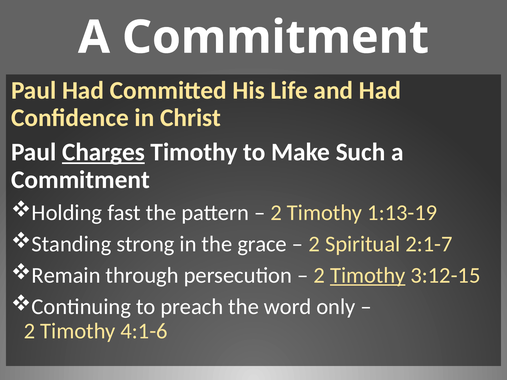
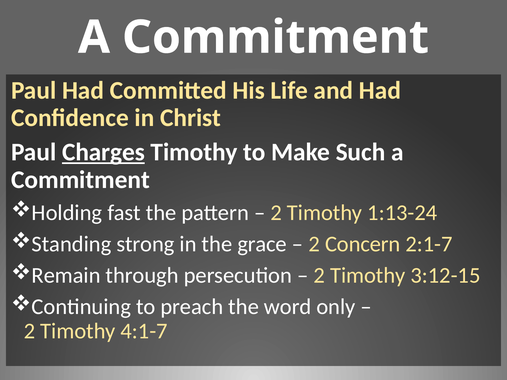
1:13-19: 1:13-19 -> 1:13-24 (402, 213)
Spiritual: Spiritual -> Concern (363, 244)
Timothy underline: present -> none (368, 276)
4:1-6: 4:1-6 -> 4:1-7 (144, 331)
